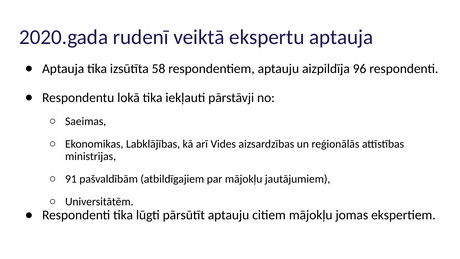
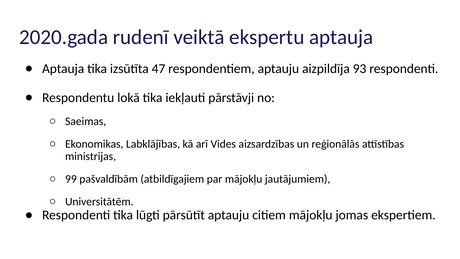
58: 58 -> 47 (159, 69)
96: 96 -> 93 (360, 69)
91: 91 -> 99 (71, 179)
